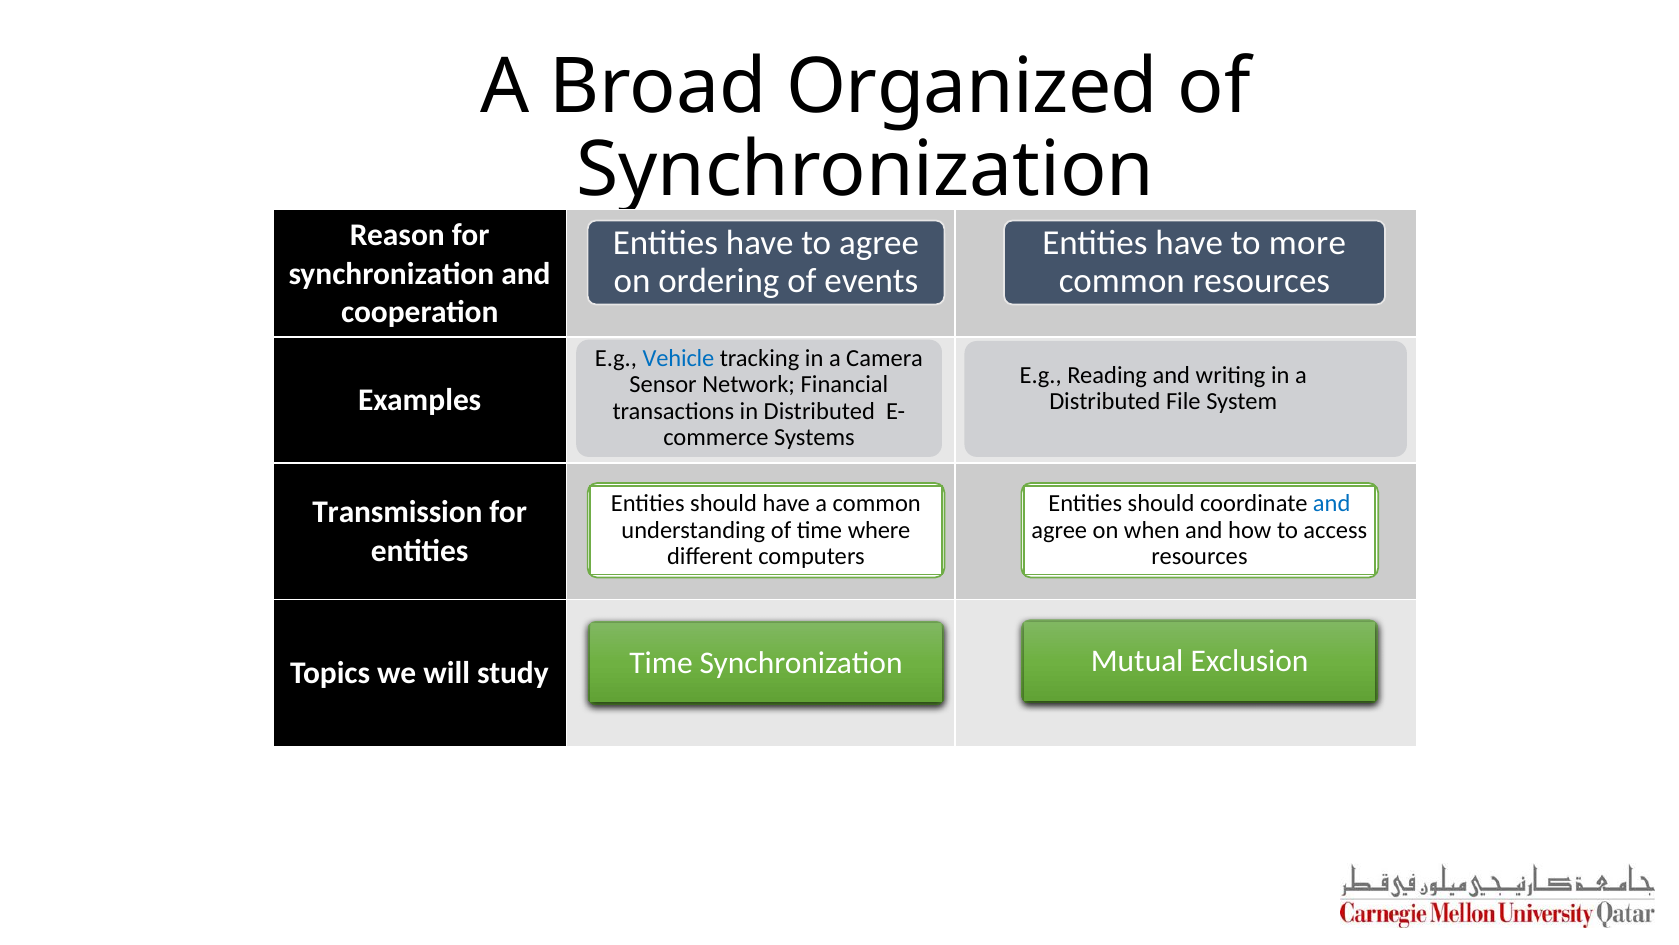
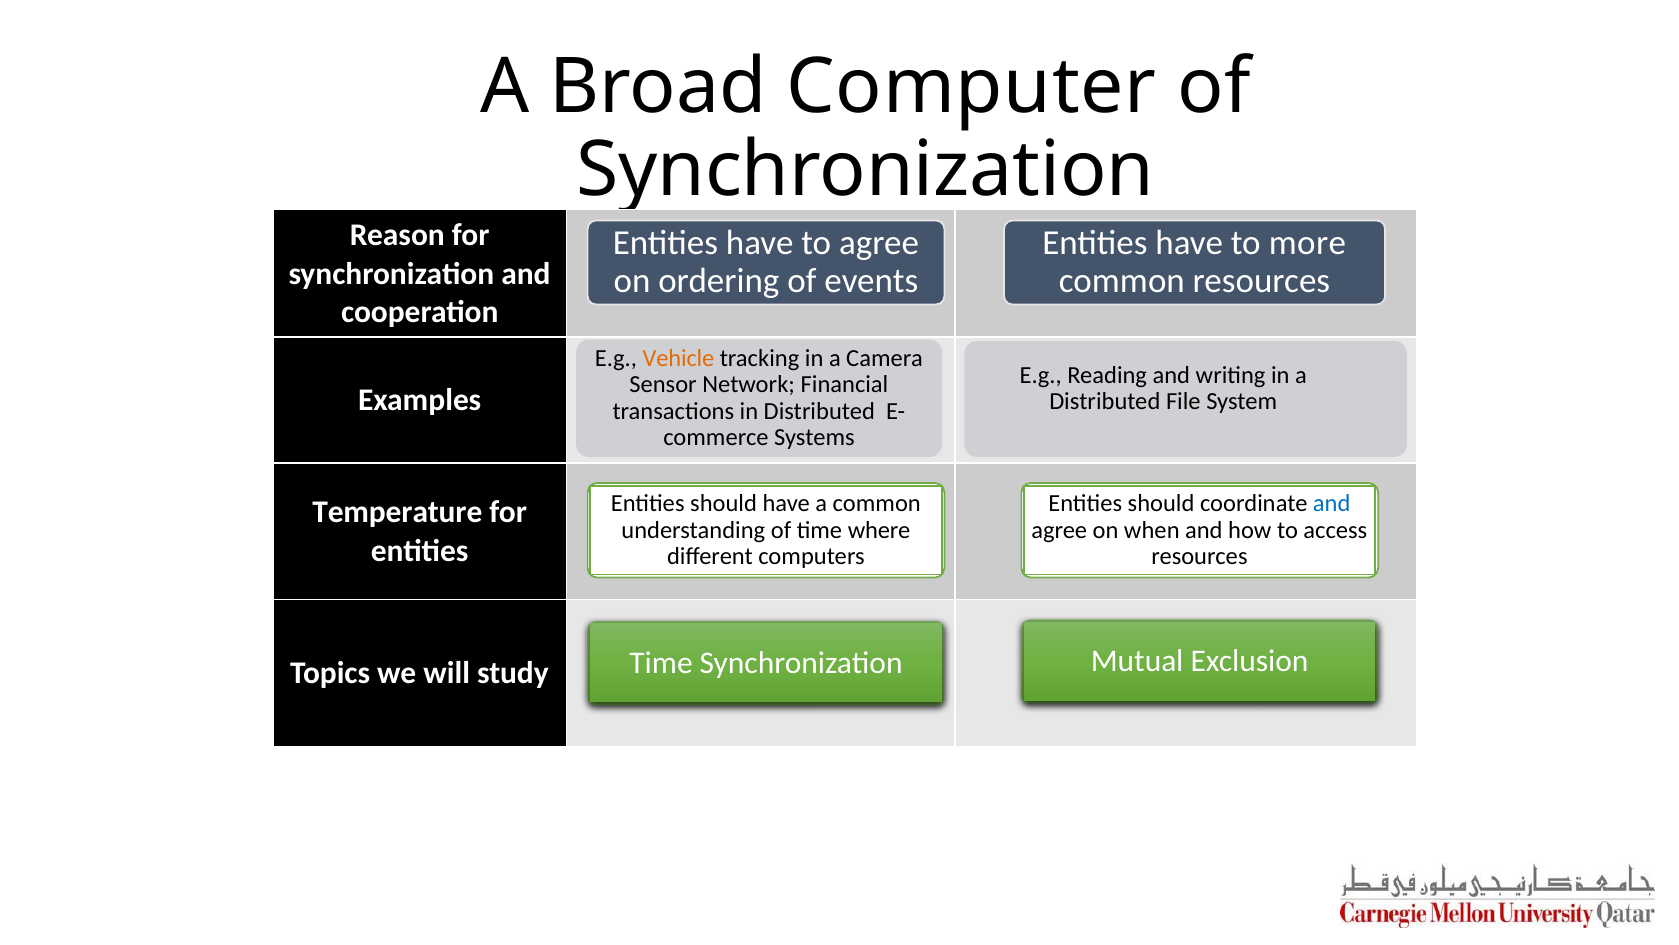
Organized: Organized -> Computer (972, 87)
Vehicle colour: blue -> orange (679, 358)
Transmission: Transmission -> Temperature (397, 512)
